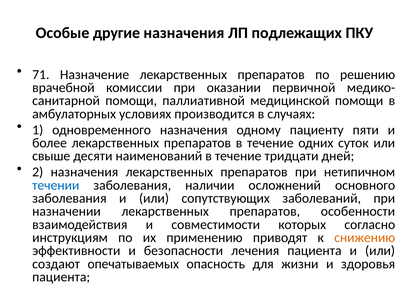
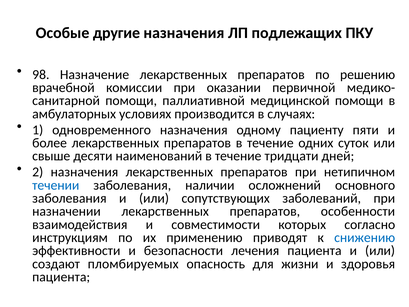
71: 71 -> 98 (41, 75)
снижению colour: orange -> blue (365, 237)
опечатываемых: опечатываемых -> пломбируемых (133, 264)
